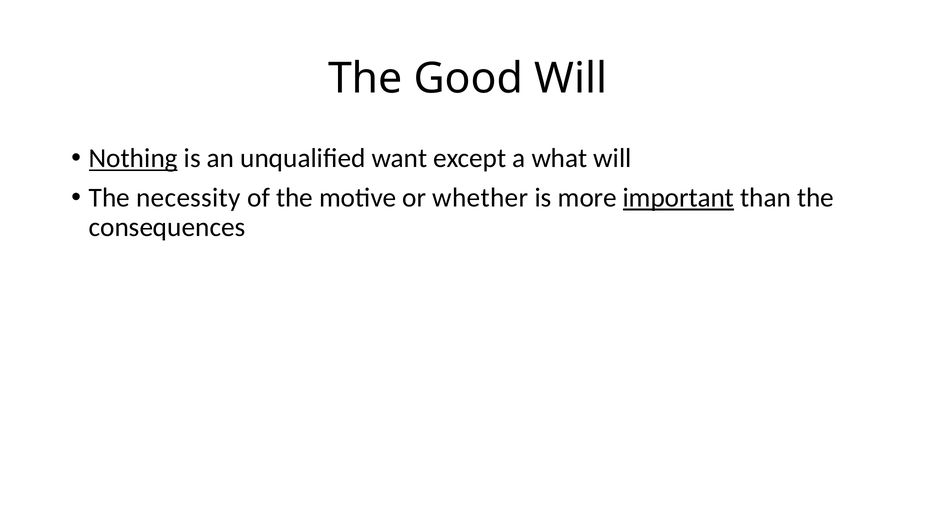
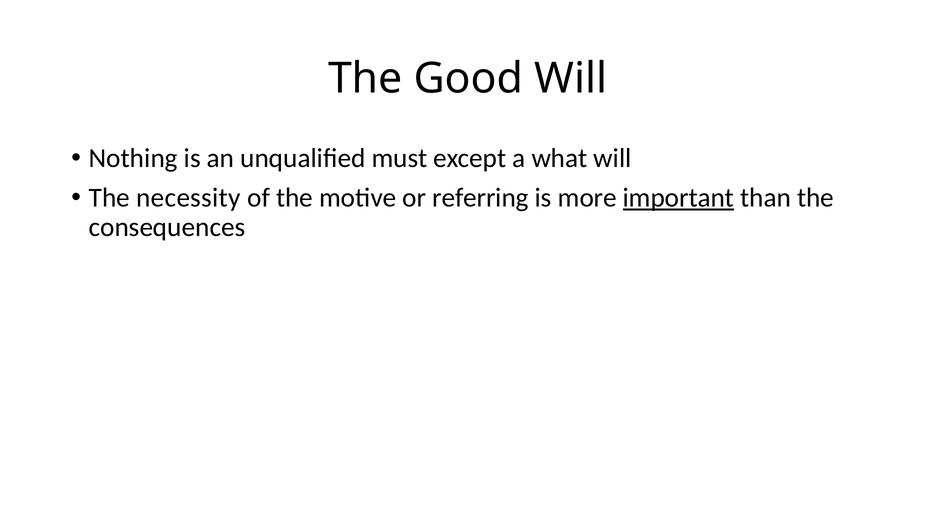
Nothing underline: present -> none (133, 158)
want: want -> must (399, 158)
whether: whether -> referring (480, 197)
